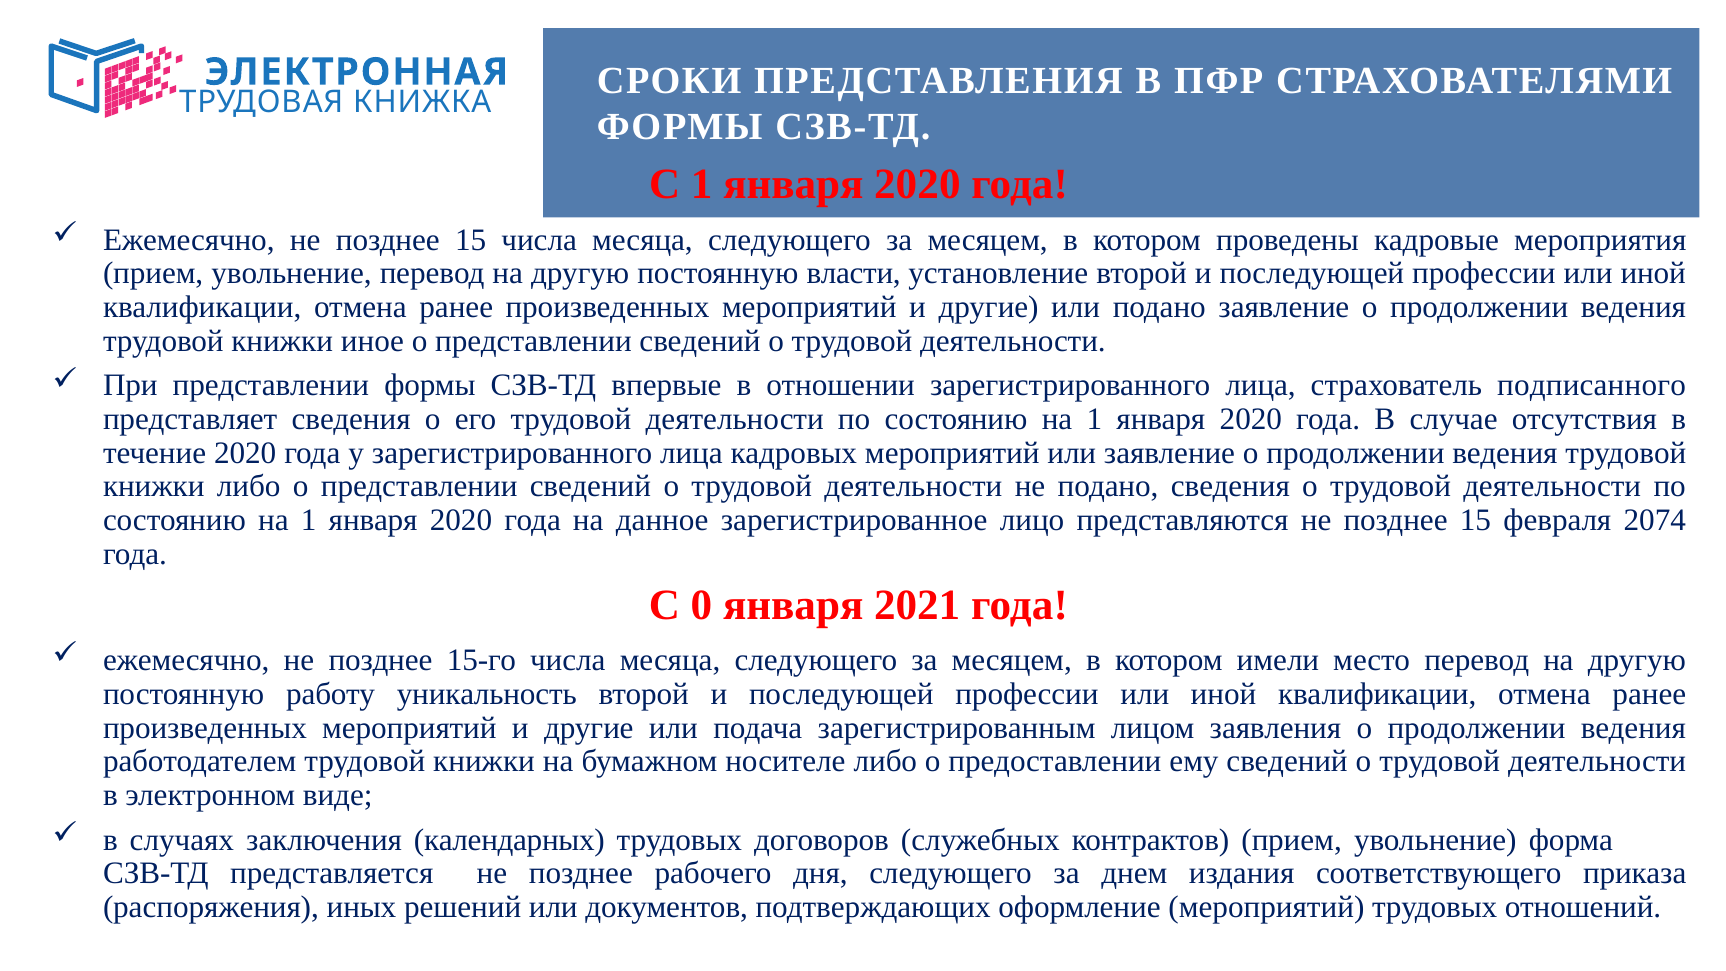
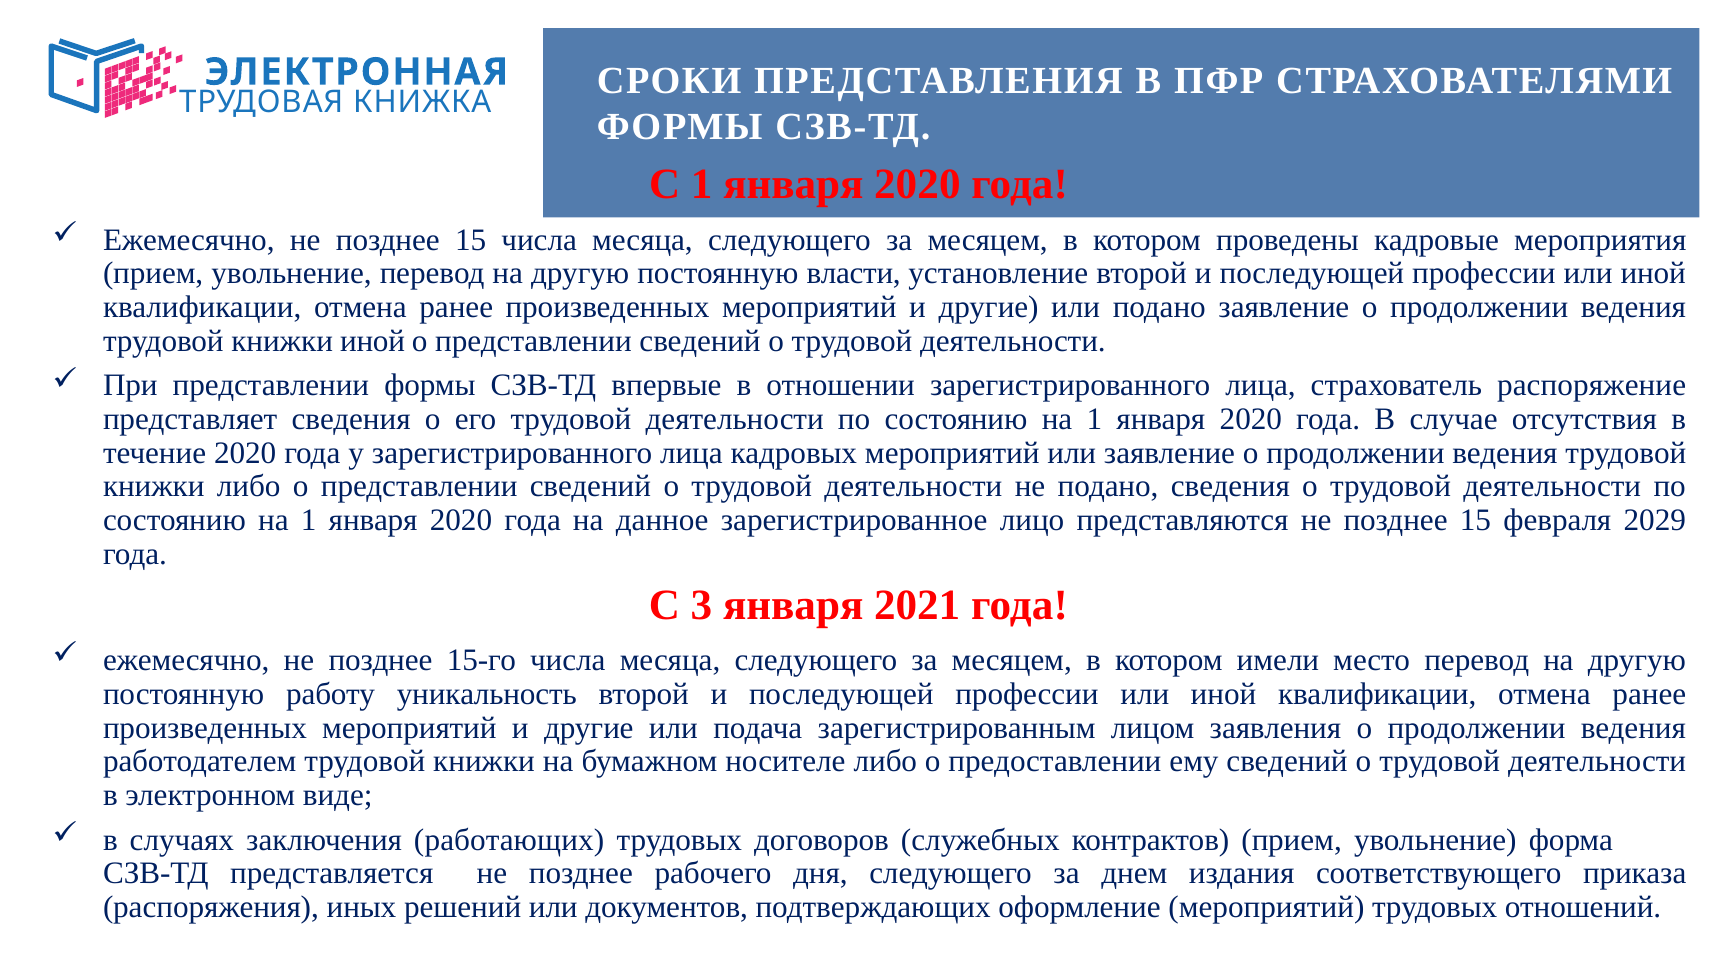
книжки иное: иное -> иной (373, 341)
подписанного: подписанного -> распоряжение (1592, 385)
2074: 2074 -> 2029 (1655, 520)
0: 0 -> 3 (701, 605)
календарных: календарных -> работающих (509, 840)
